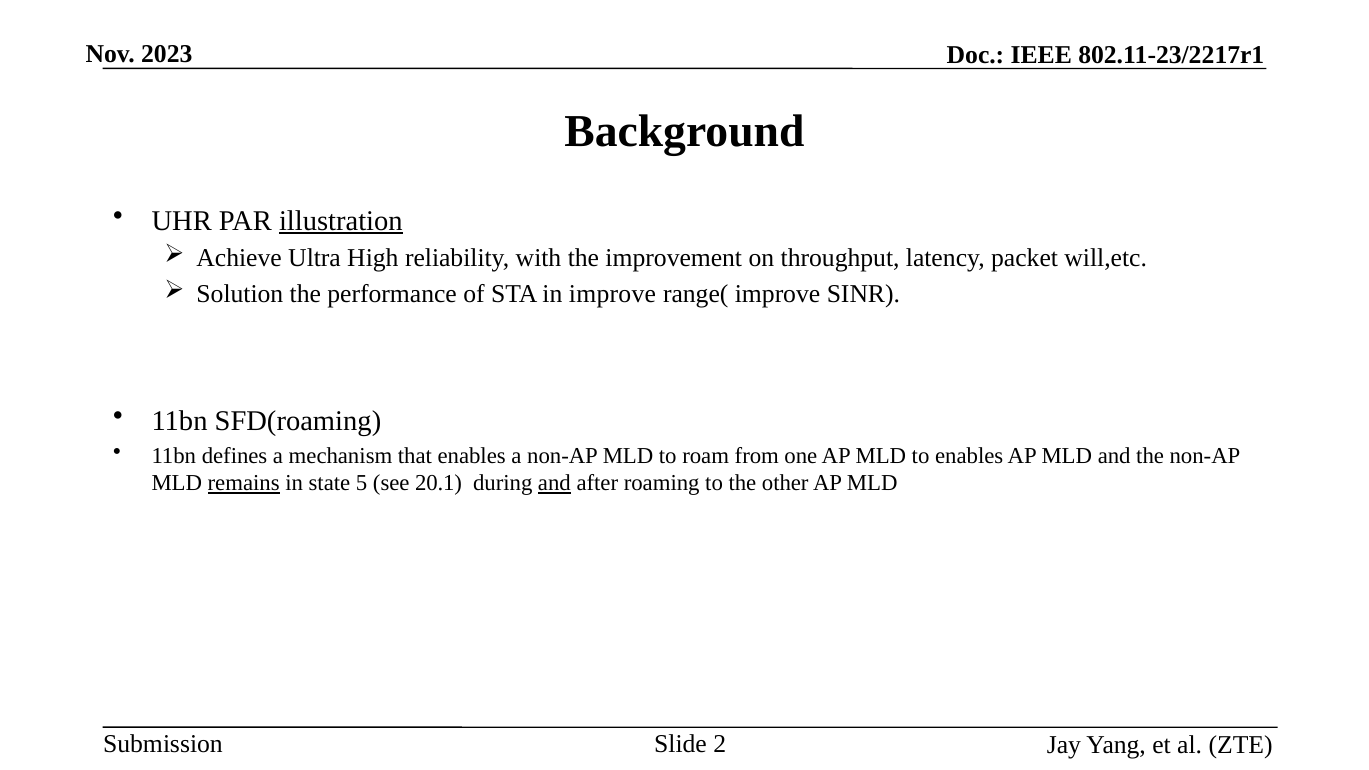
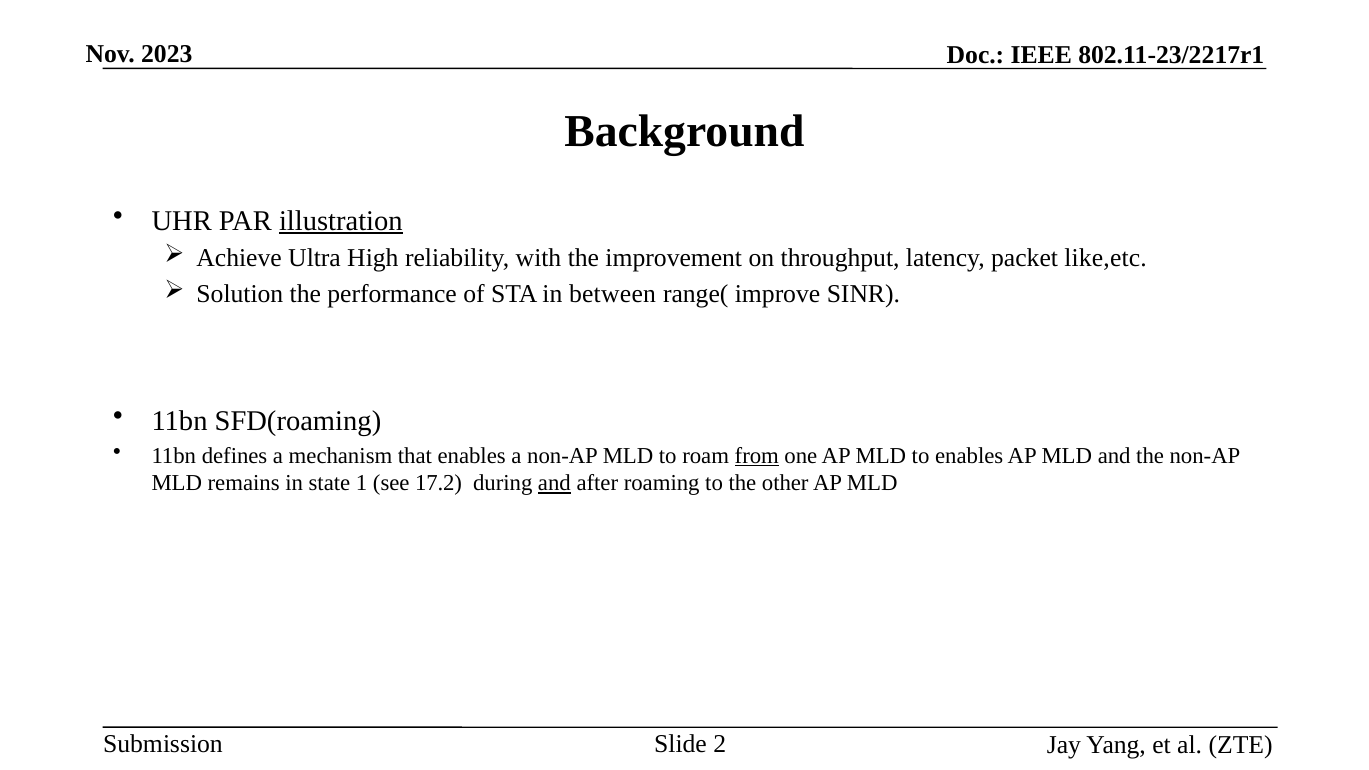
will,etc: will,etc -> like,etc (1106, 259)
in improve: improve -> between (613, 294)
from underline: none -> present (757, 456)
remains underline: present -> none (244, 483)
5: 5 -> 1 (362, 483)
20.1: 20.1 -> 17.2 (439, 483)
